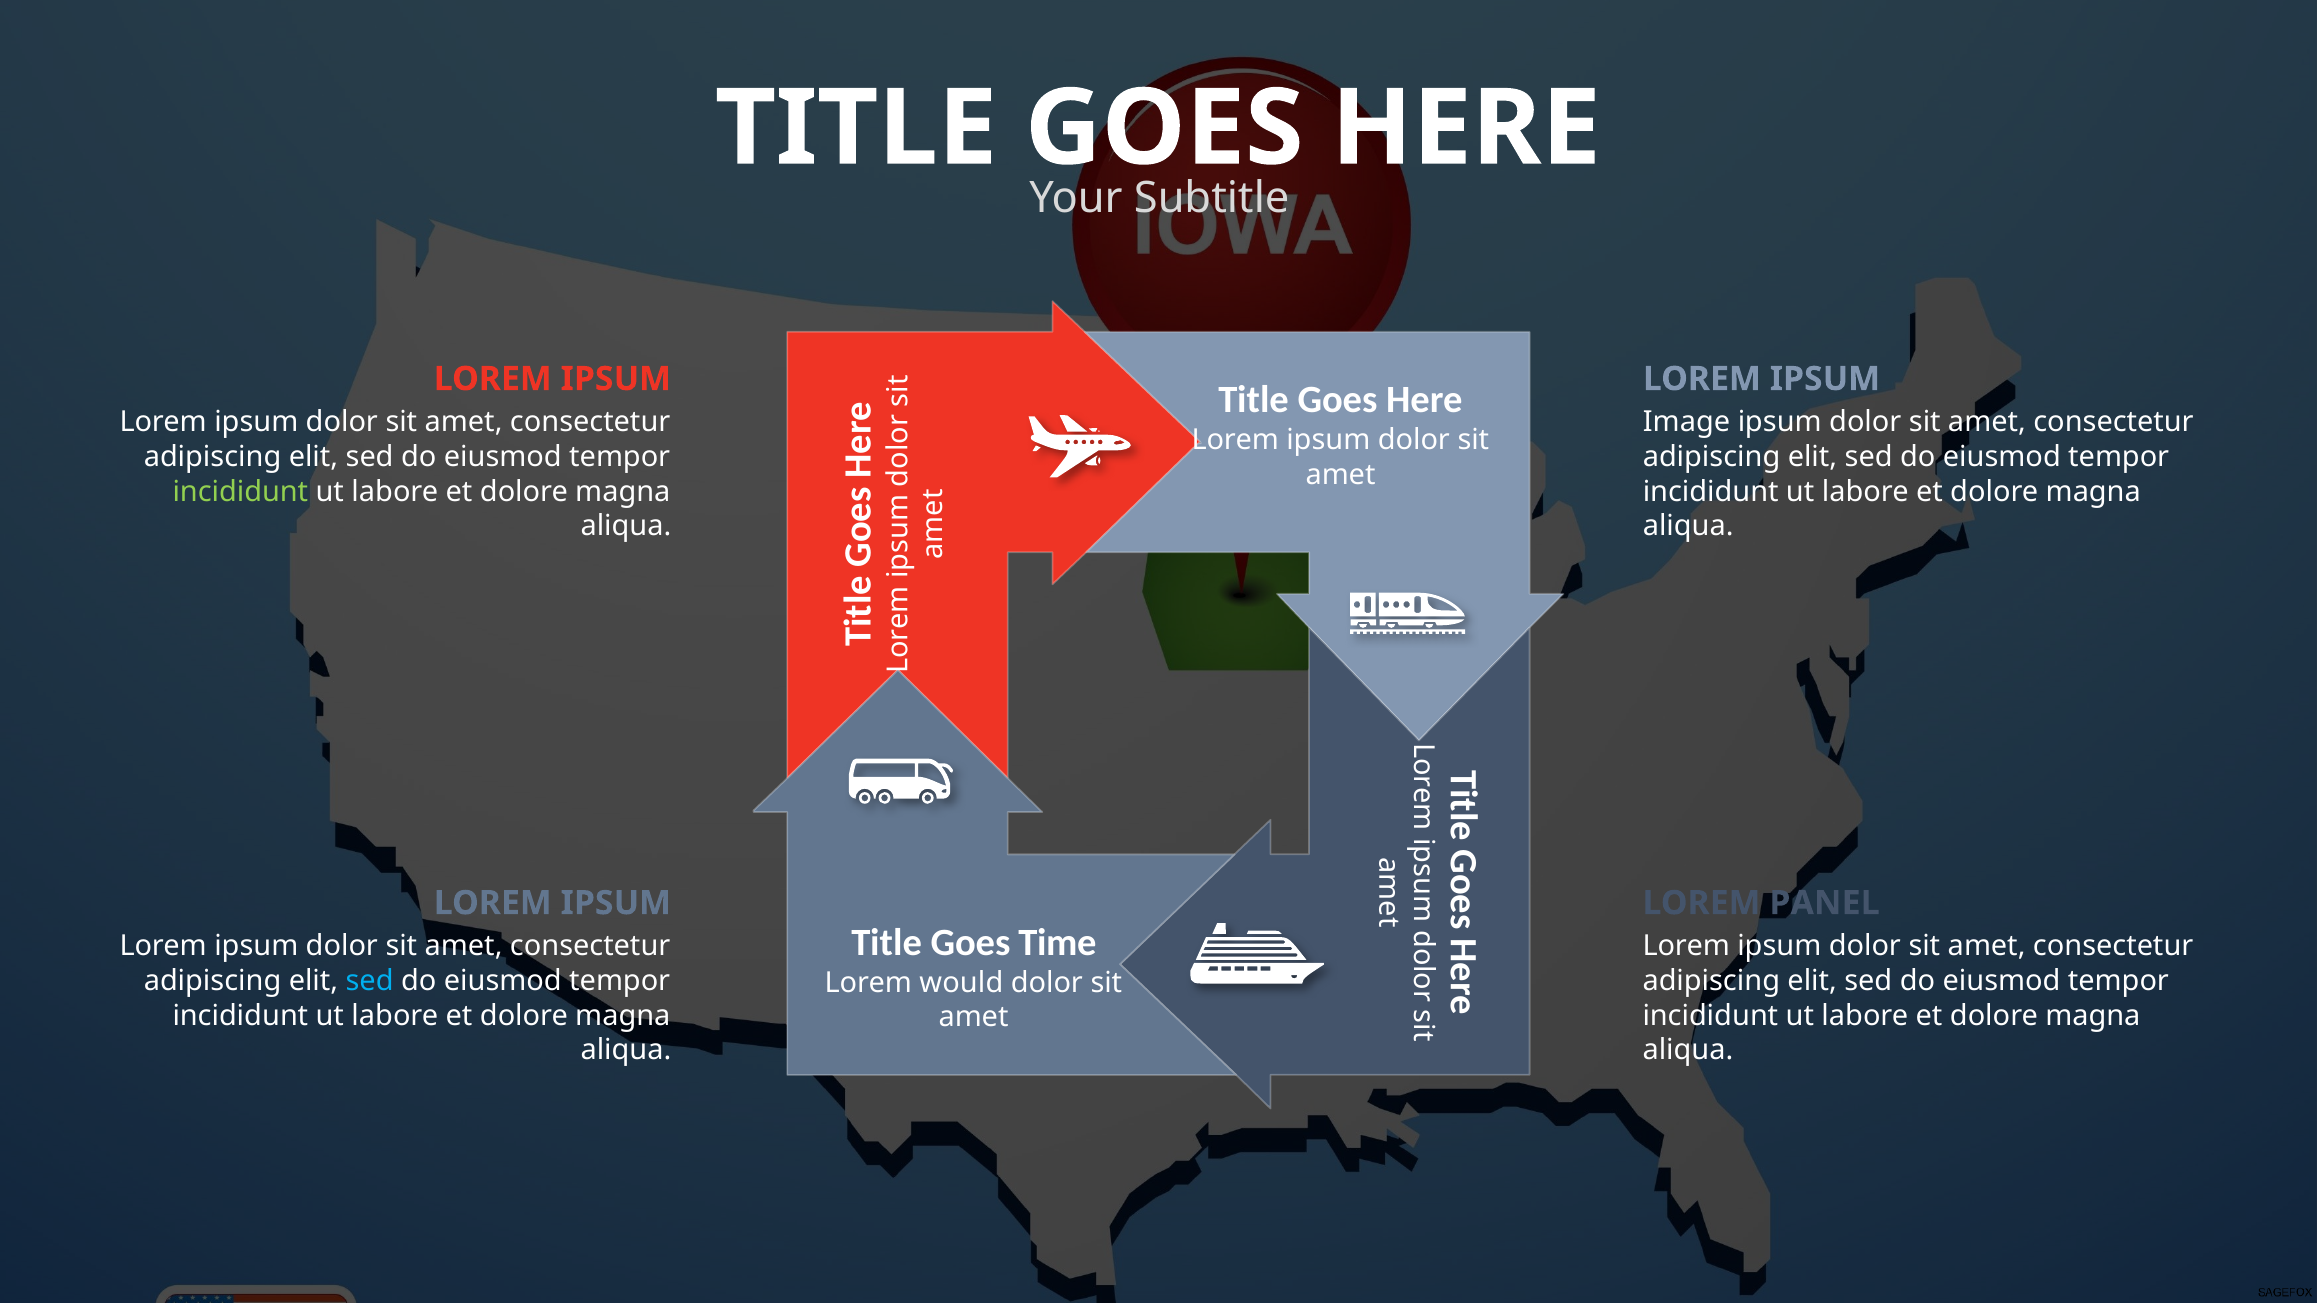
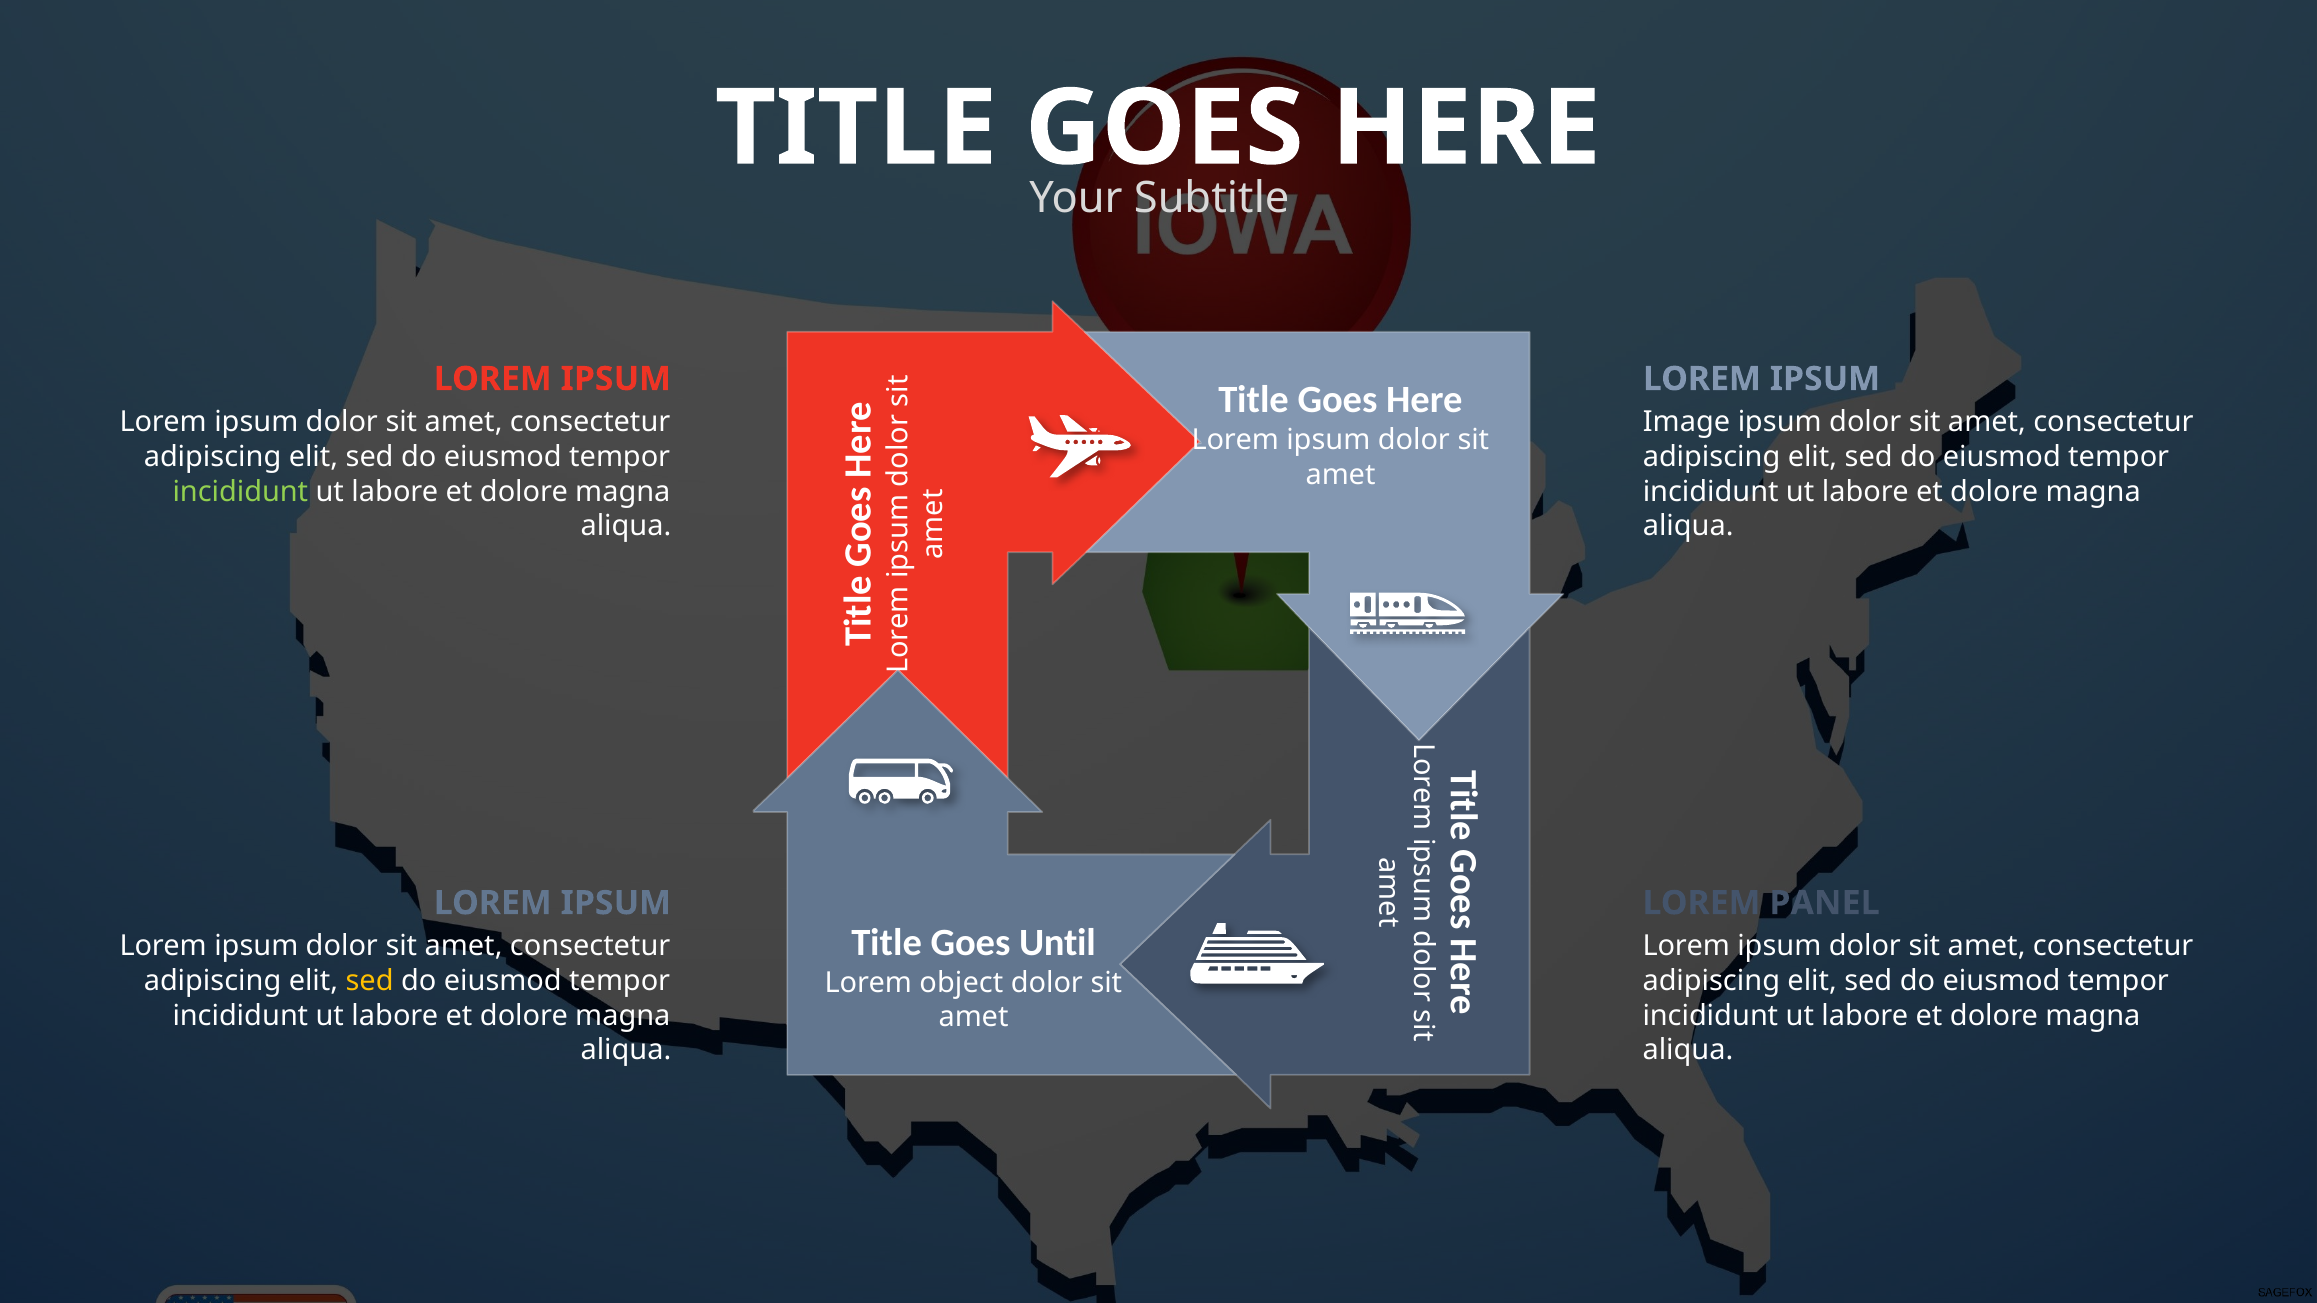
Time: Time -> Until (1057, 943)
sed colour: light blue -> yellow (370, 981)
would: would -> object (961, 983)
